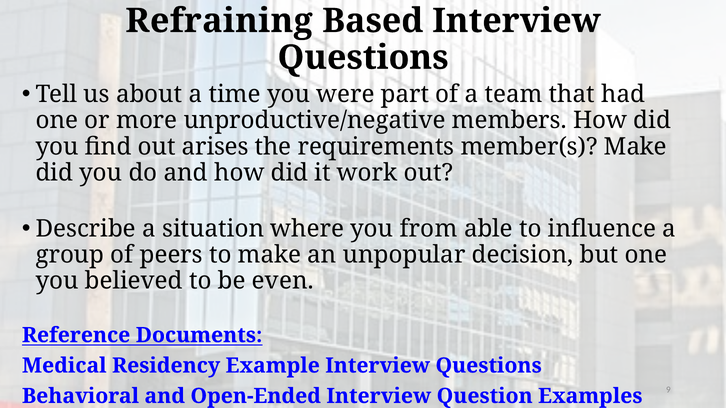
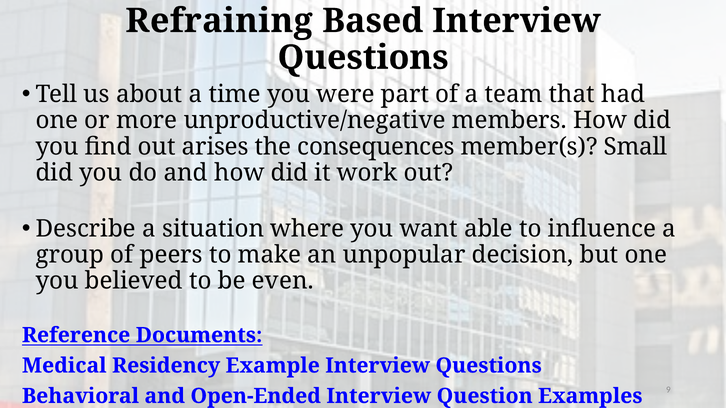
requirements: requirements -> consequences (376, 147)
member(s Make: Make -> Small (636, 147)
from: from -> want (429, 229)
